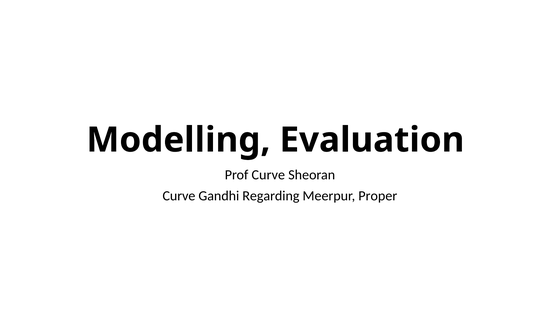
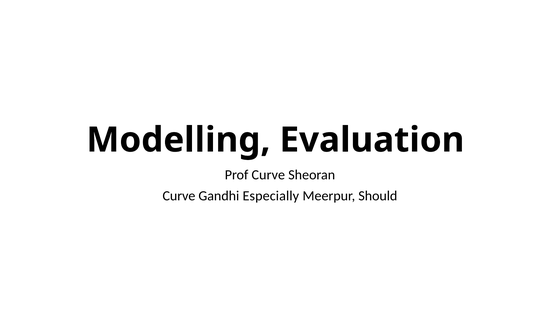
Regarding: Regarding -> Especially (271, 196)
Proper: Proper -> Should (378, 196)
